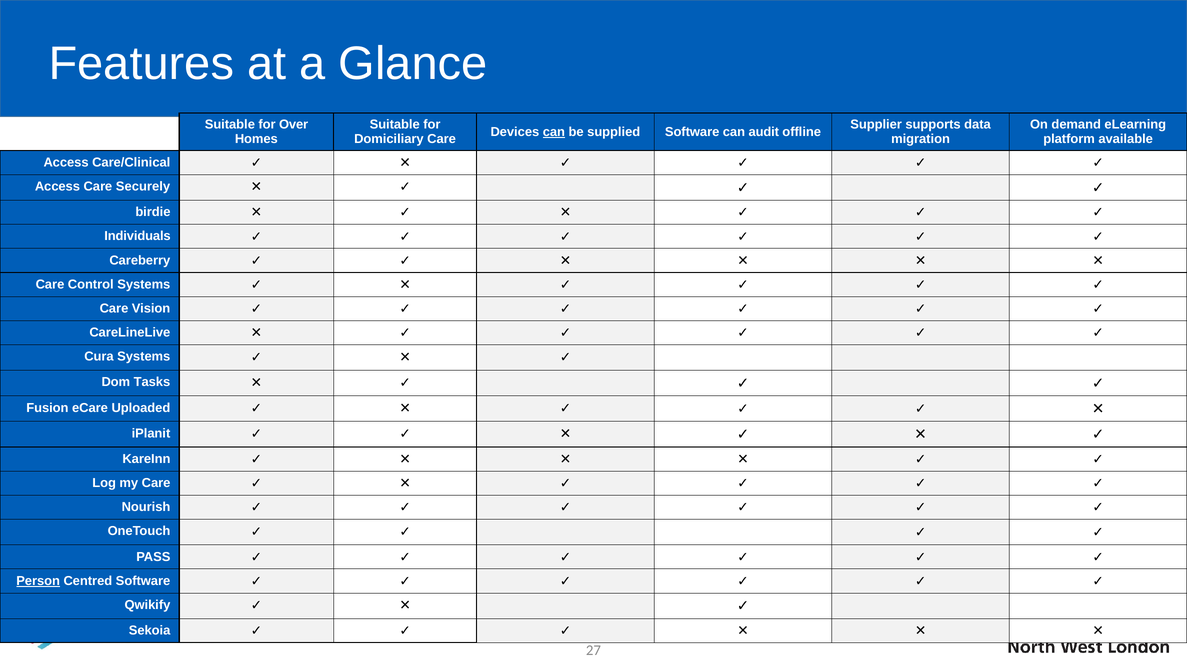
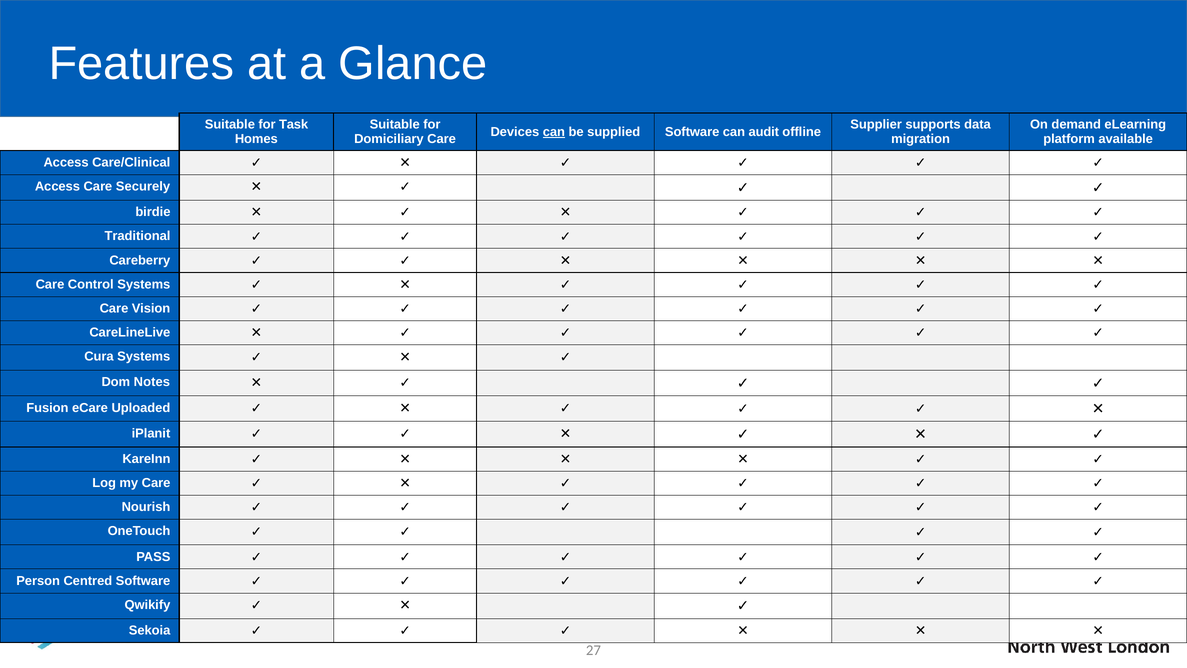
Over: Over -> Task (294, 125)
Individuals: Individuals -> Traditional (137, 236)
Tasks: Tasks -> Notes (152, 382)
Person underline: present -> none (38, 581)
